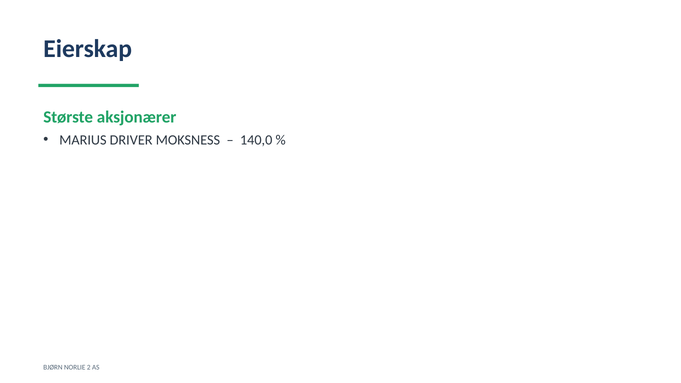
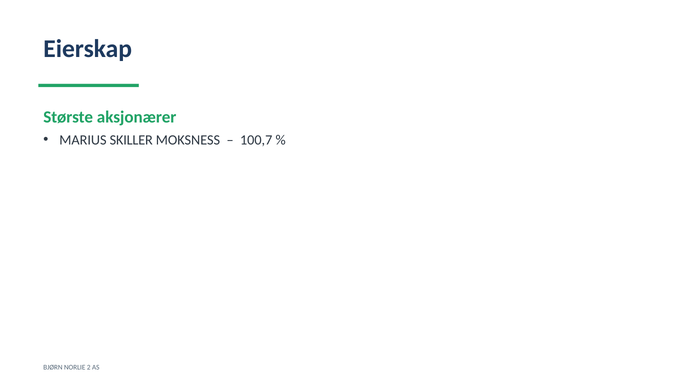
DRIVER: DRIVER -> SKILLER (131, 140)
140,0: 140,0 -> 100,7 (256, 140)
